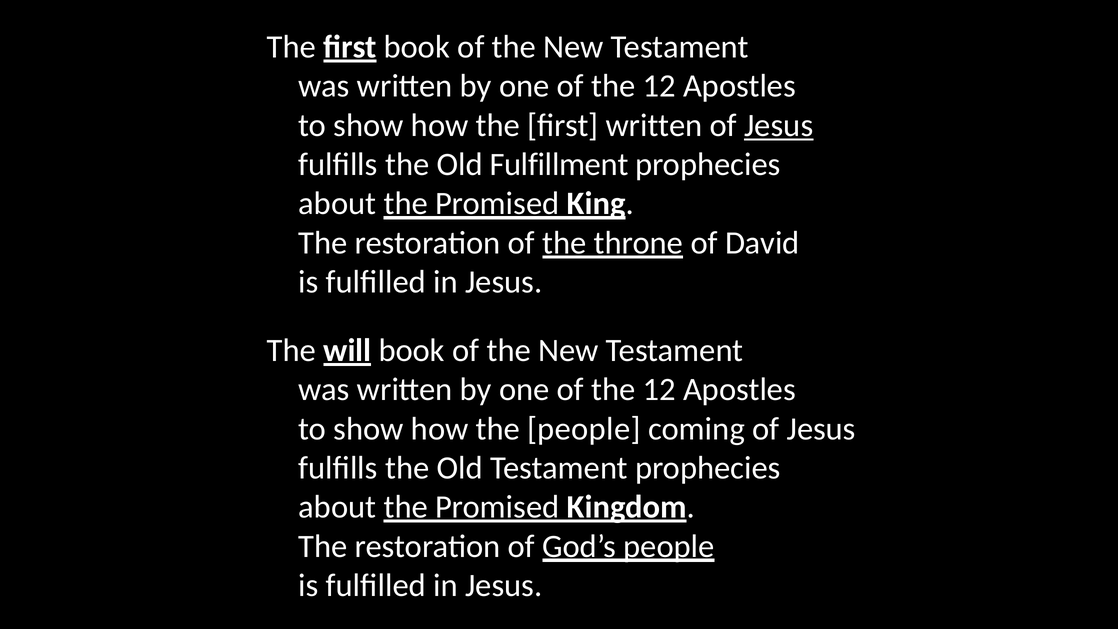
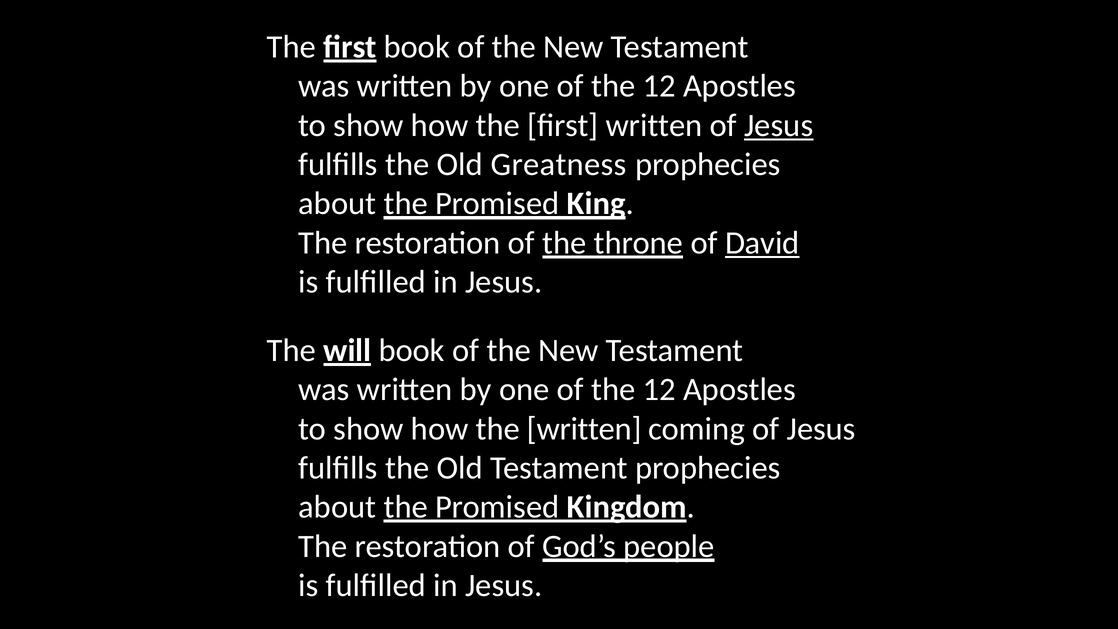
Fulfillment: Fulfillment -> Greatness (559, 164)
David underline: none -> present (762, 243)
the people: people -> written (584, 429)
